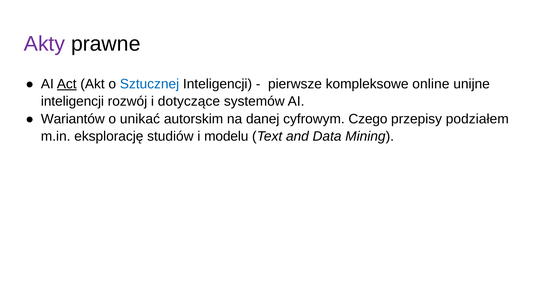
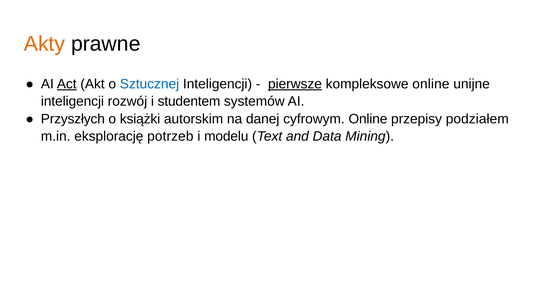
Akty colour: purple -> orange (45, 44)
pierwsze underline: none -> present (295, 84)
dotyczące: dotyczące -> studentem (189, 102)
Wariantów: Wariantów -> Przyszłych (73, 119)
unikać: unikać -> książki (140, 119)
cyfrowym Czego: Czego -> Online (368, 119)
studiów: studiów -> potrzeb (170, 137)
